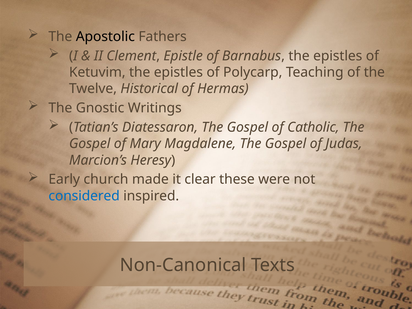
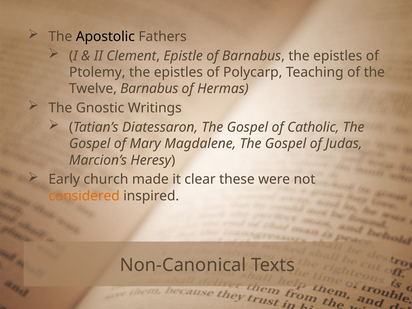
Ketuvim: Ketuvim -> Ptolemy (97, 72)
Twelve Historical: Historical -> Barnabus (149, 89)
considered colour: blue -> orange (84, 196)
